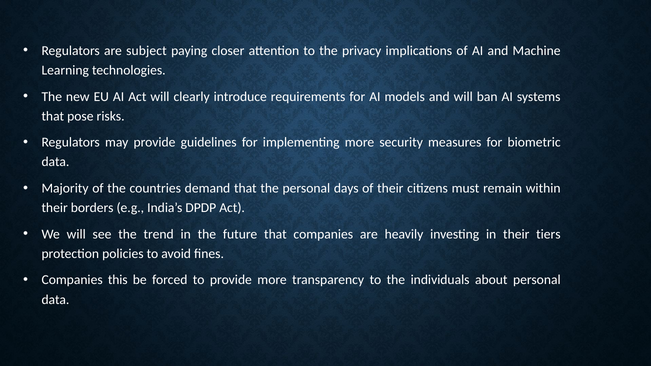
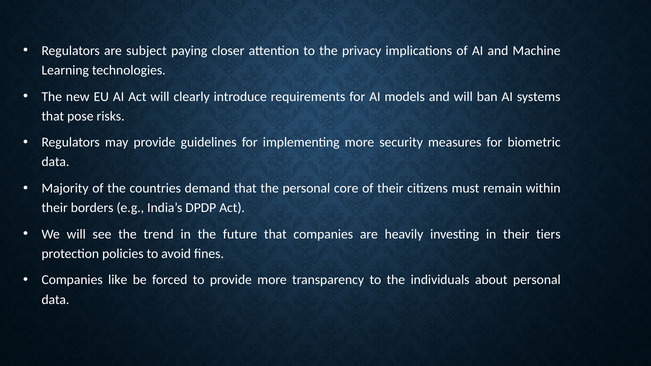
days: days -> core (346, 188)
this: this -> like (118, 280)
